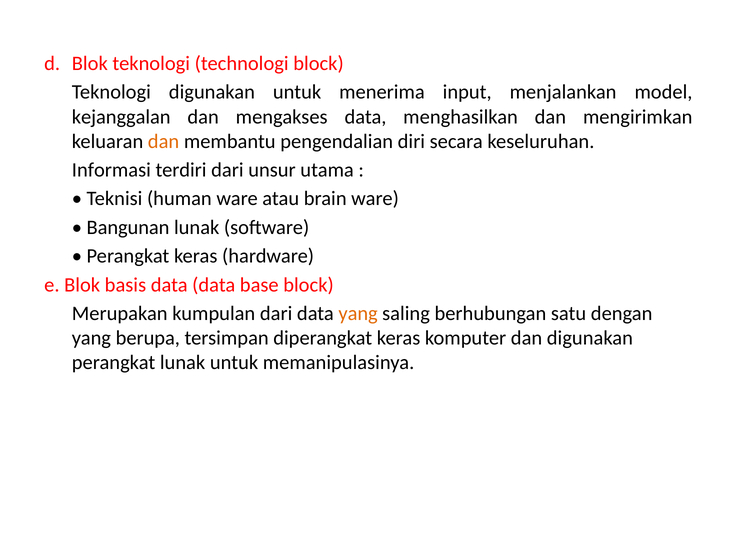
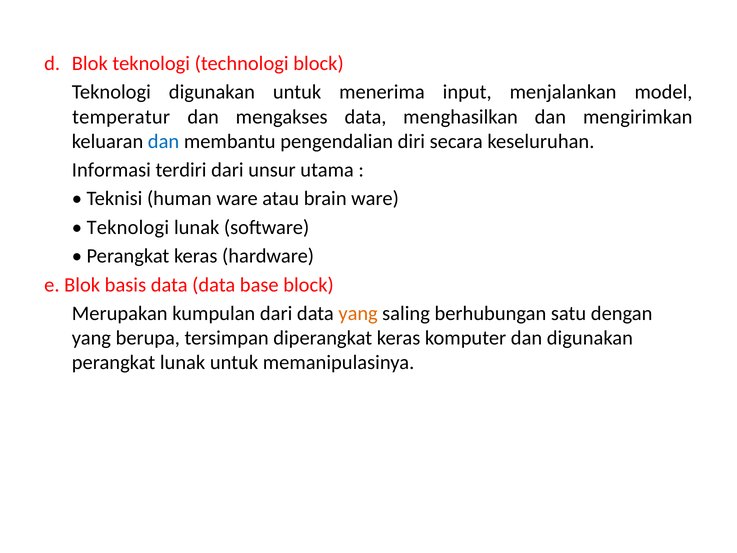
kejanggalan: kejanggalan -> temperatur (121, 117)
dan colour: orange -> blue (164, 141)
Bangunan: Bangunan -> Teknologi (128, 227)
